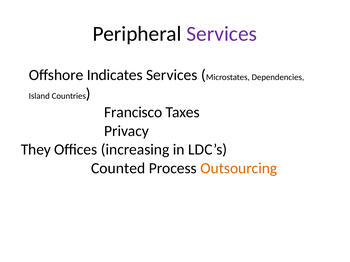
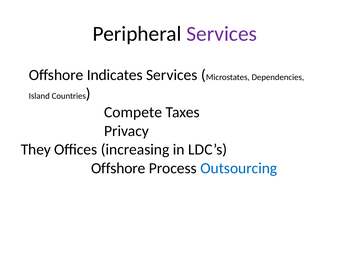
Francisco: Francisco -> Compete (133, 113)
Counted: Counted -> Offshore (118, 169)
Outsourcing colour: orange -> blue (239, 169)
